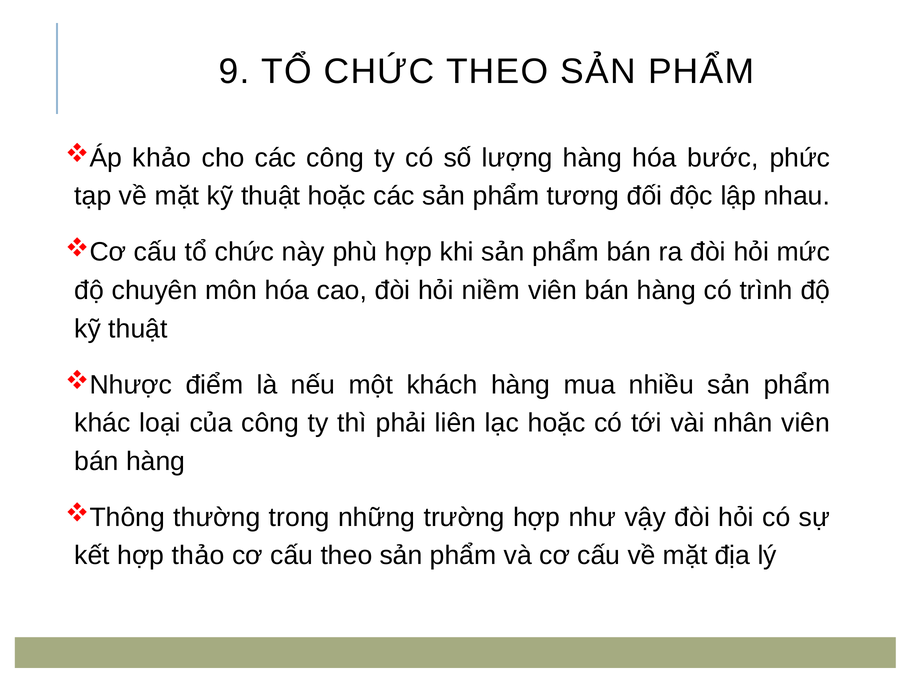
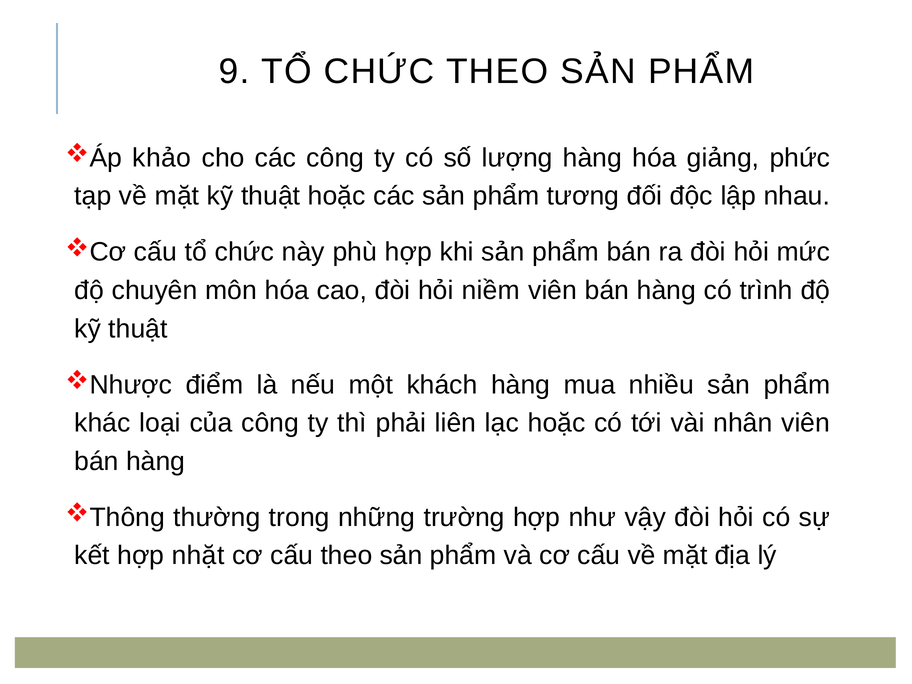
bước: bước -> giảng (723, 158)
thảo: thảo -> nhặt (198, 556)
